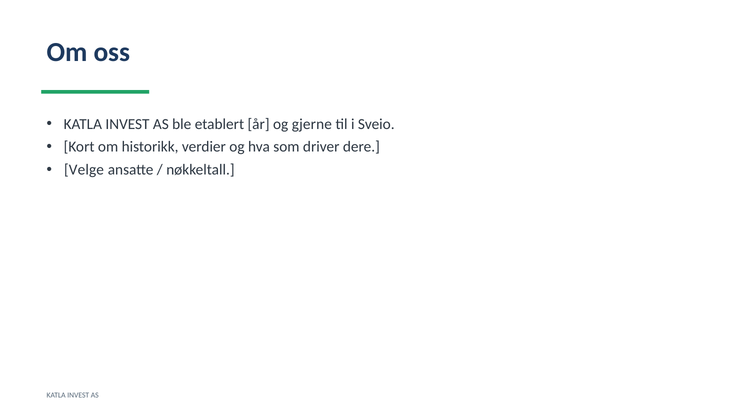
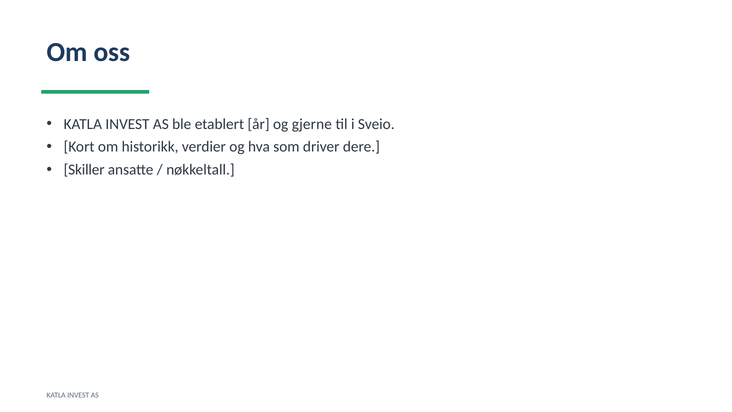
Velge: Velge -> Skiller (84, 170)
